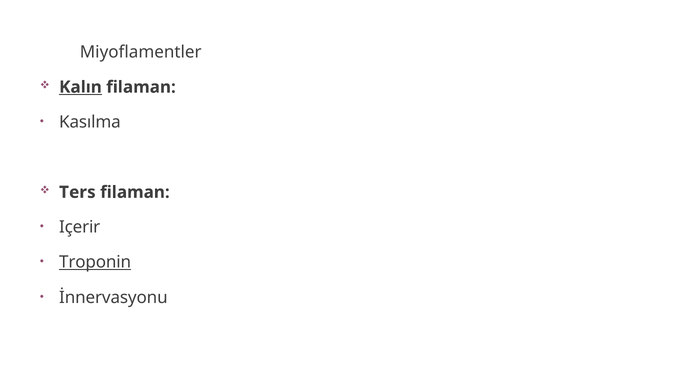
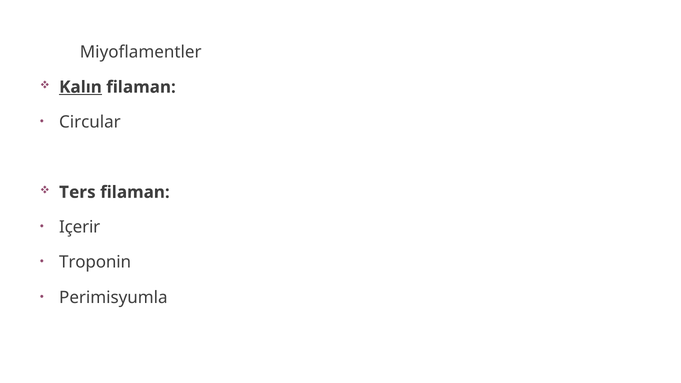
Kasılma: Kasılma -> Circular (90, 122)
Troponin underline: present -> none (95, 262)
İnnervasyonu: İnnervasyonu -> Perimisyumla (113, 297)
